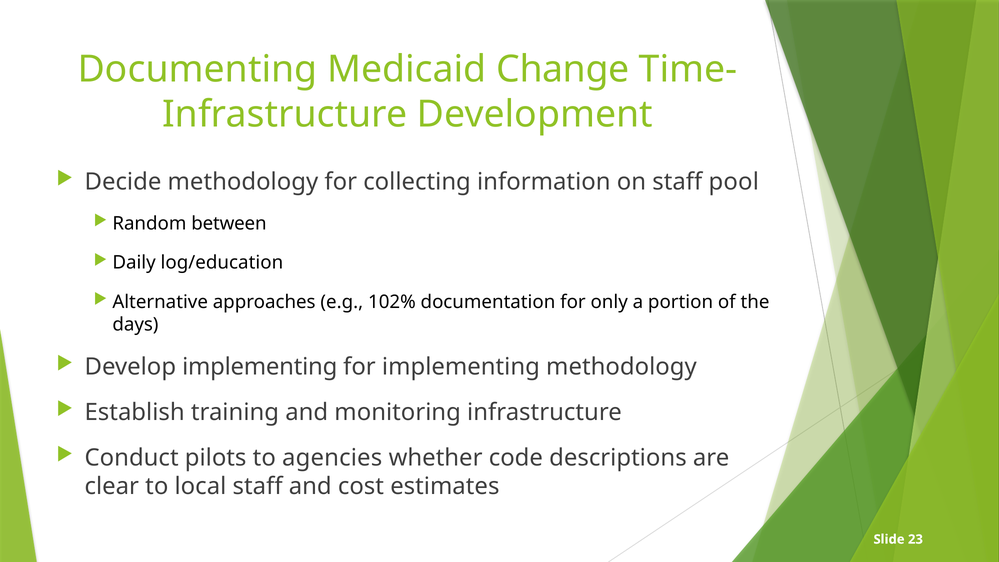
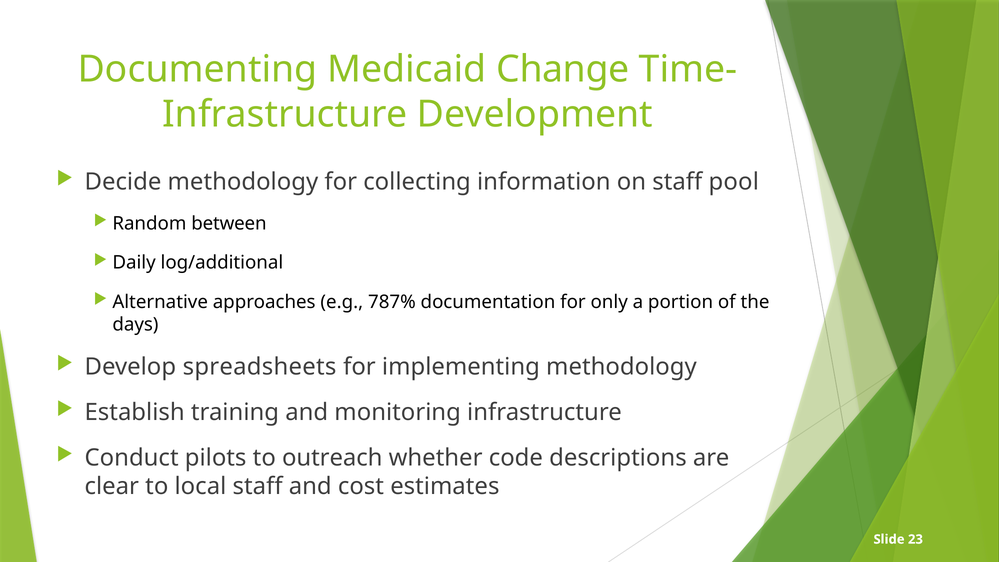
log/education: log/education -> log/additional (222, 263)
102%: 102% -> 787% (392, 302)
Develop implementing: implementing -> spreadsheets (260, 367)
agencies: agencies -> outreach (332, 458)
